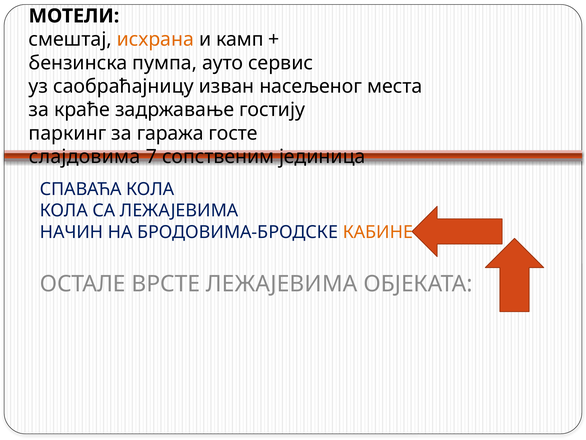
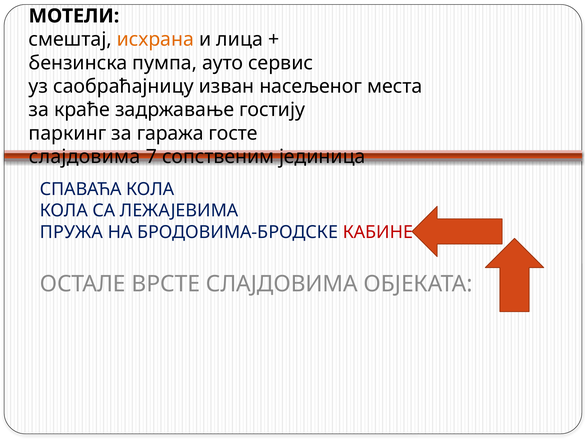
камп: камп -> лица (240, 39)
НАЧИН: НАЧИН -> ПРУЖА (71, 232)
КАБИНЕ colour: orange -> red (378, 232)
ВРСТЕ ЛЕЖАЈЕВИМА: ЛЕЖАЈЕВИМА -> СЛАЈДОВИМА (282, 284)
